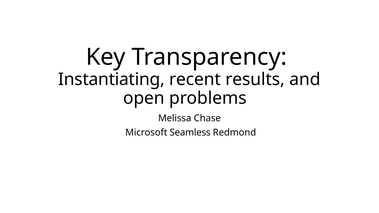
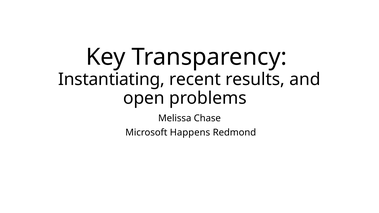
Seamless: Seamless -> Happens (190, 133)
